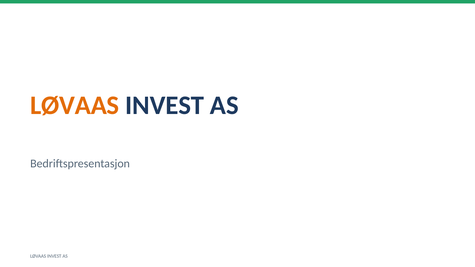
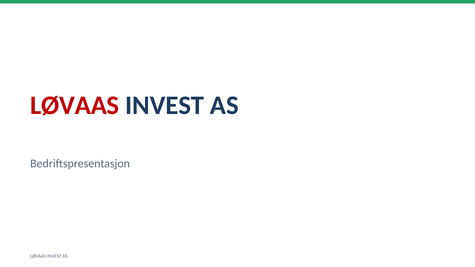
LØVAAS colour: orange -> red (75, 105)
